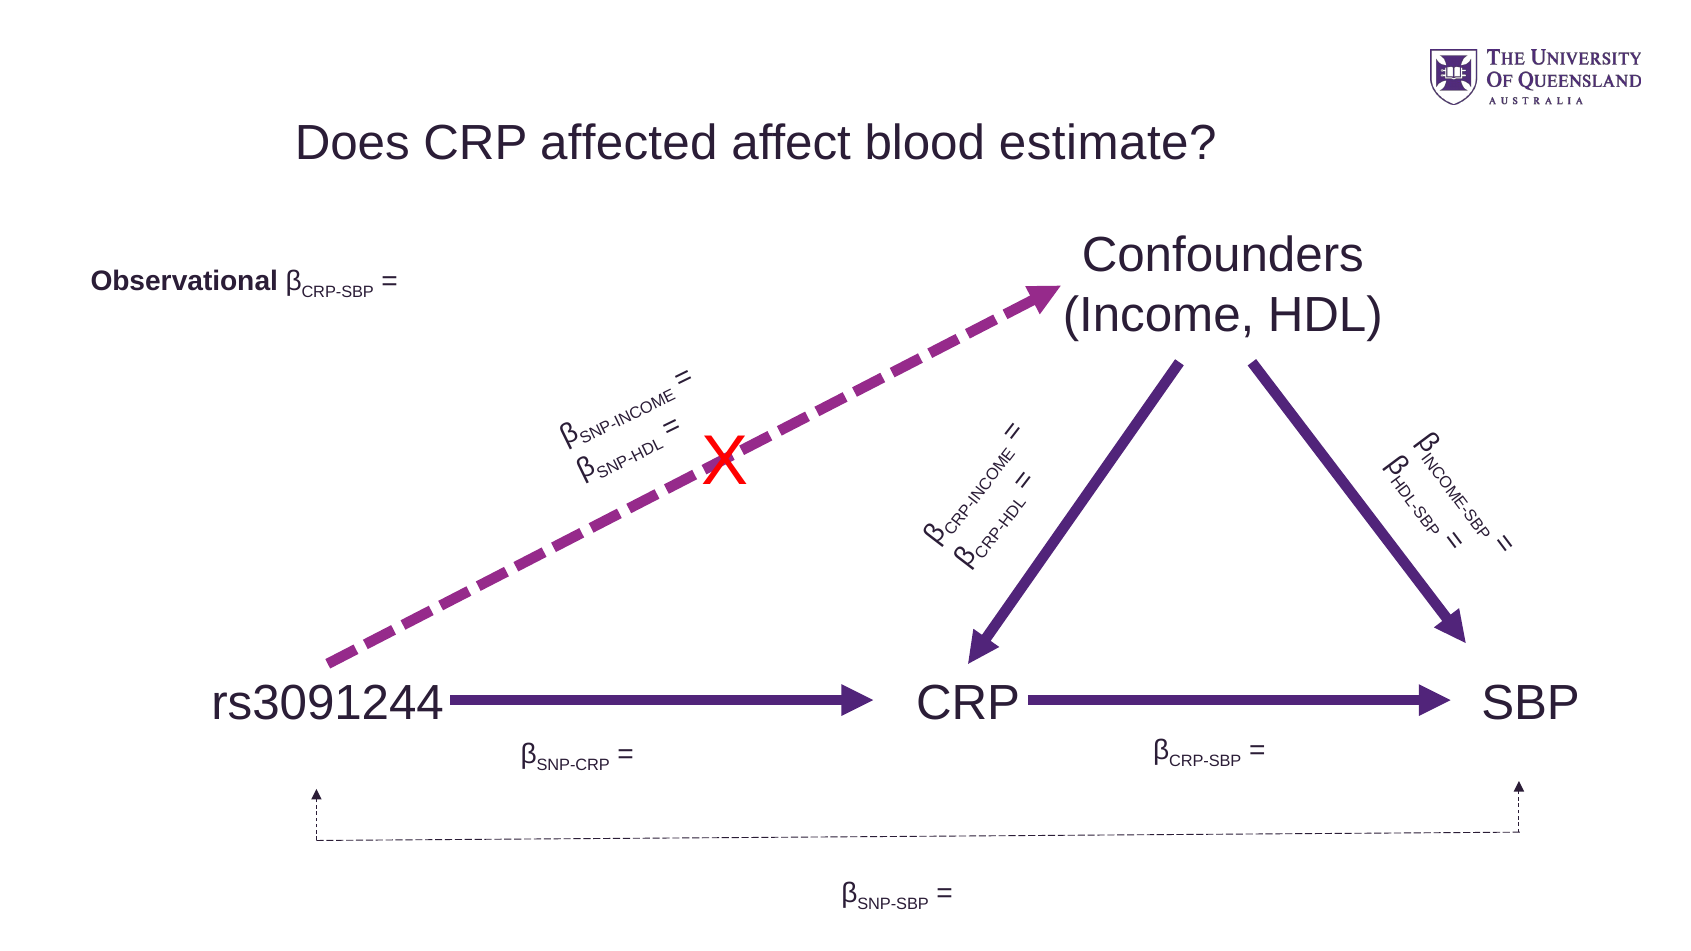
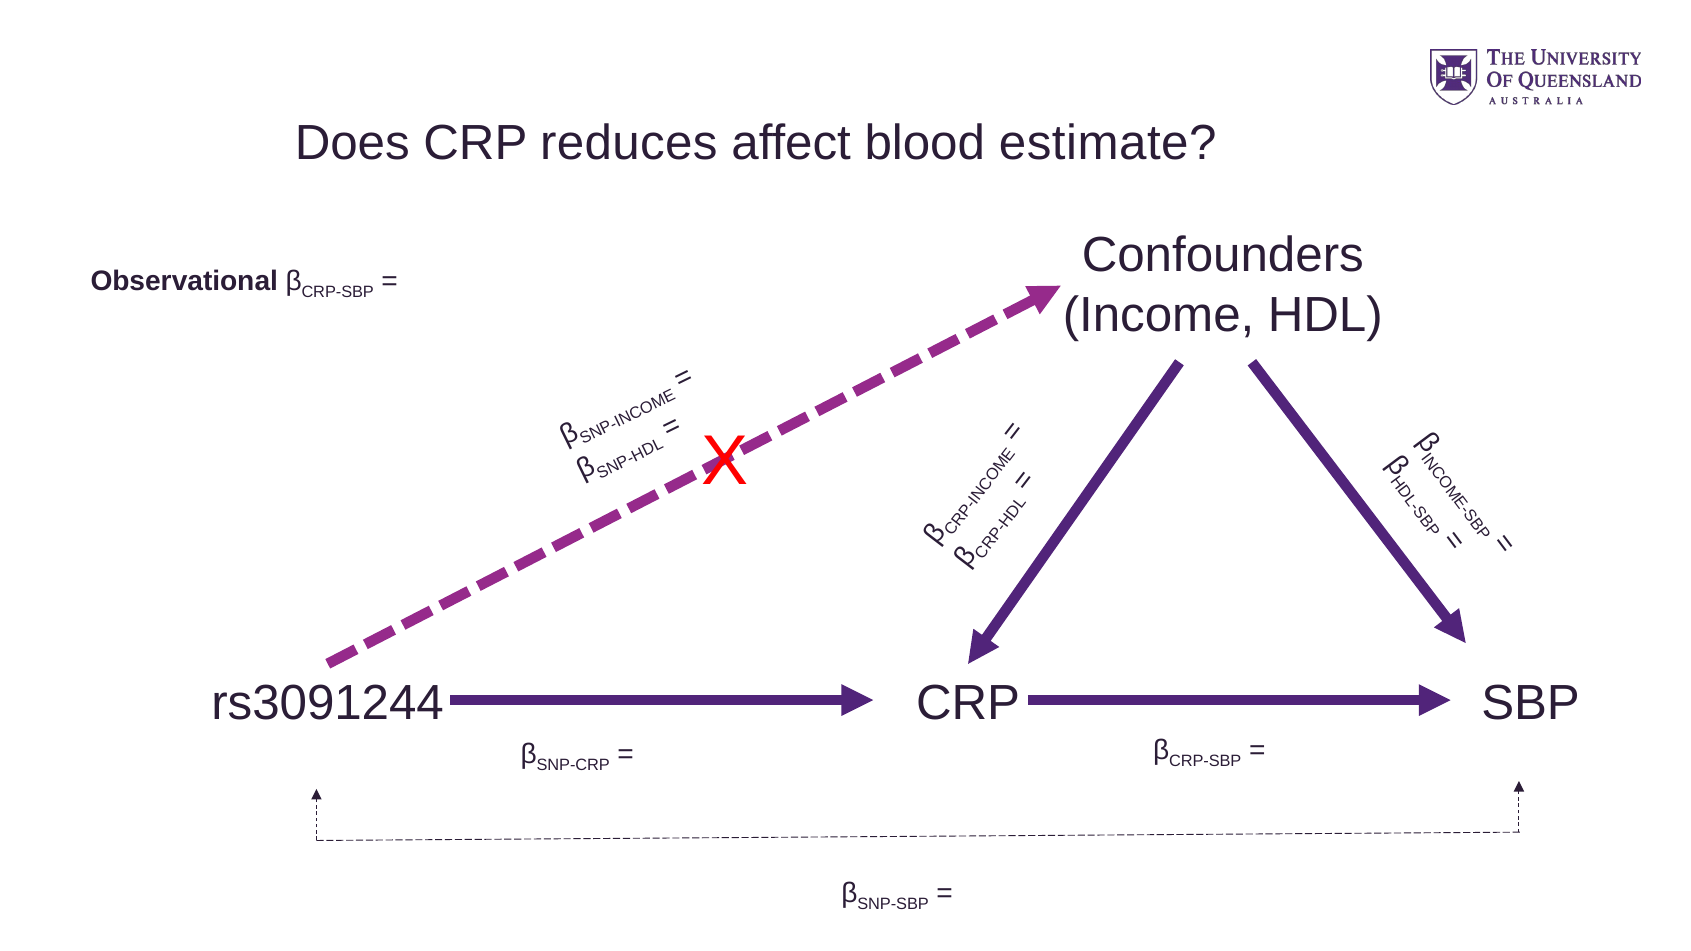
affected: affected -> reduces (629, 143)
